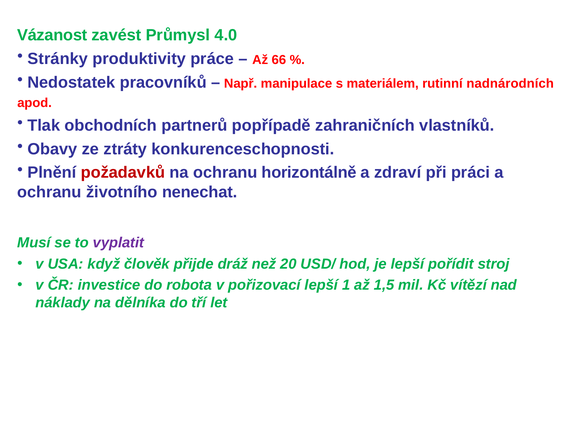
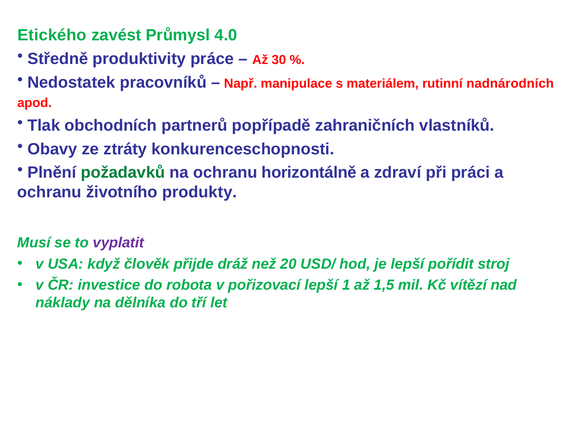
Vázanost: Vázanost -> Etického (52, 35)
Stránky: Stránky -> Středně (58, 59)
66: 66 -> 30 (279, 60)
požadavků colour: red -> green (123, 173)
nenechat: nenechat -> produkty (200, 192)
